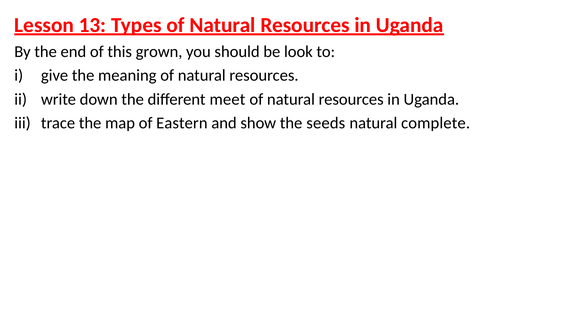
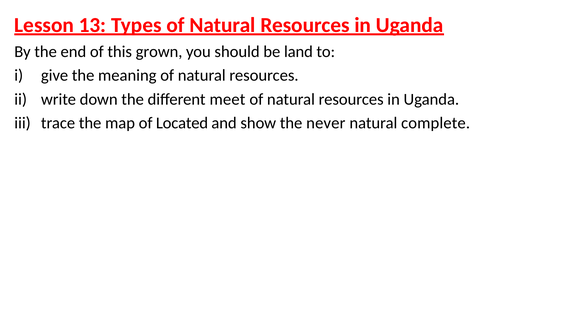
look: look -> land (298, 52)
Eastern: Eastern -> Located (182, 123)
seeds: seeds -> never (326, 123)
